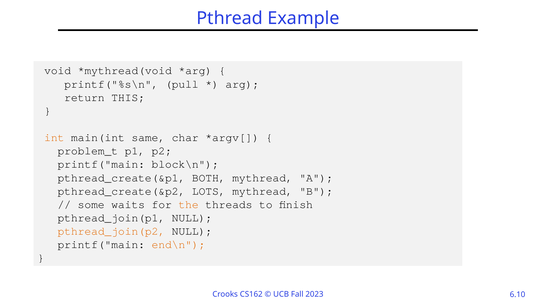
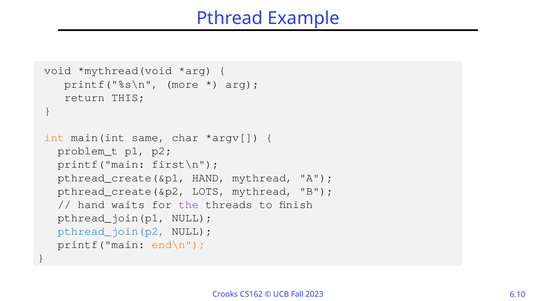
pull: pull -> more (182, 84)
block\n: block\n -> first\n (185, 165)
pthread_create(&p1 BOTH: BOTH -> HAND (209, 178)
some: some -> hand (91, 205)
the colour: orange -> purple (189, 205)
pthread_join(p2 colour: orange -> blue (111, 232)
